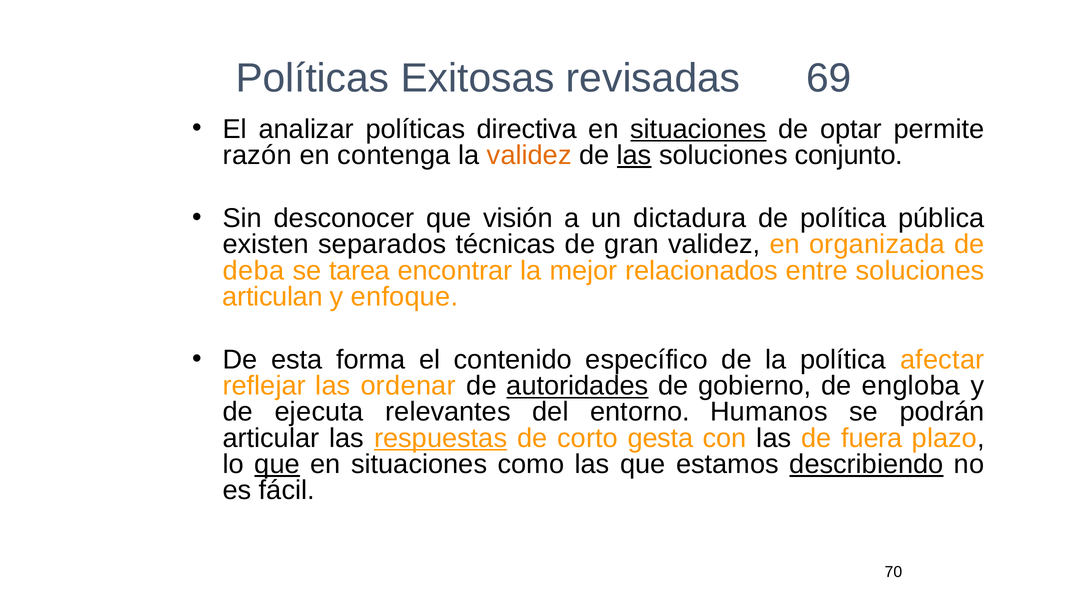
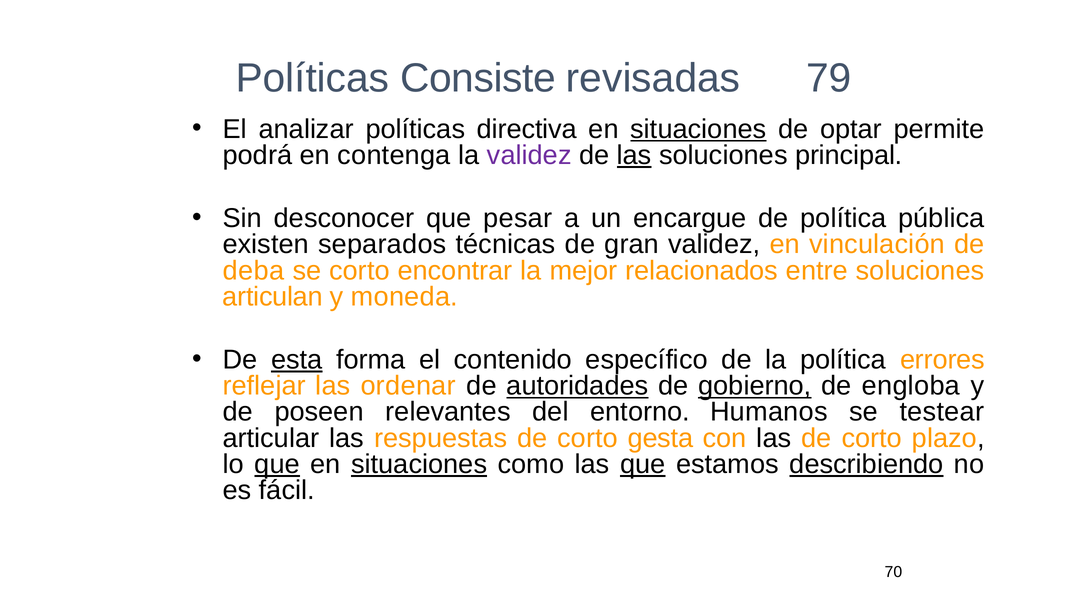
Exitosas: Exitosas -> Consiste (478, 78)
69: 69 -> 79 (829, 78)
razón: razón -> podrá (257, 155)
validez colour: orange -> purple (529, 155)
conjunto: conjunto -> principal (849, 155)
visión: visión -> pesar (518, 218)
dictadura: dictadura -> encargue (690, 218)
organizada: organizada -> vinculación (877, 244)
se tarea: tarea -> corto (359, 270)
enfoque: enfoque -> moneda (404, 296)
esta underline: none -> present (297, 359)
afectar: afectar -> errores (942, 359)
gobierno underline: none -> present (755, 386)
ejecuta: ejecuta -> poseen (319, 412)
podrán: podrán -> testear (942, 412)
respuestas underline: present -> none (441, 438)
fuera: fuera -> corto (872, 438)
situaciones underline: none -> present (419, 464)
que underline: none -> present (643, 464)
